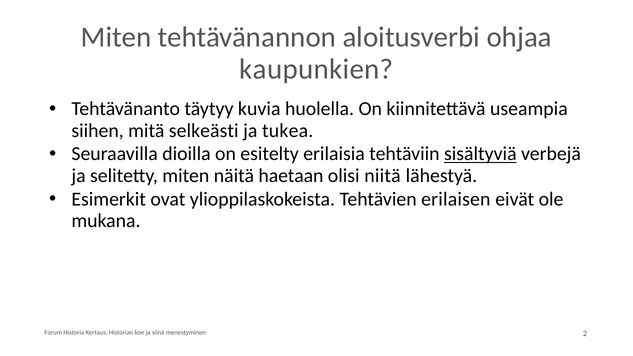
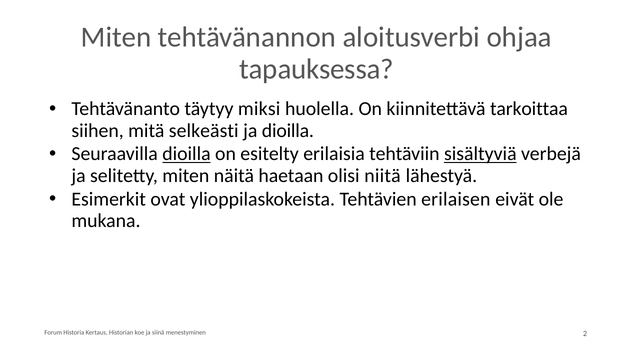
kaupunkien: kaupunkien -> tapauksessa (317, 69)
kuvia: kuvia -> miksi (259, 109)
useampia: useampia -> tarkoittaa (529, 109)
ja tukea: tukea -> dioilla (288, 131)
dioilla underline: none -> present (186, 154)
